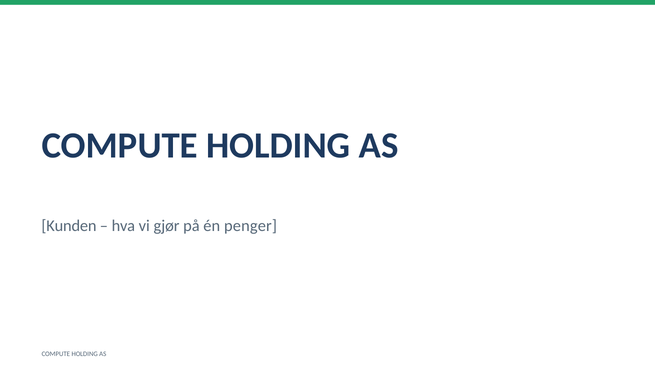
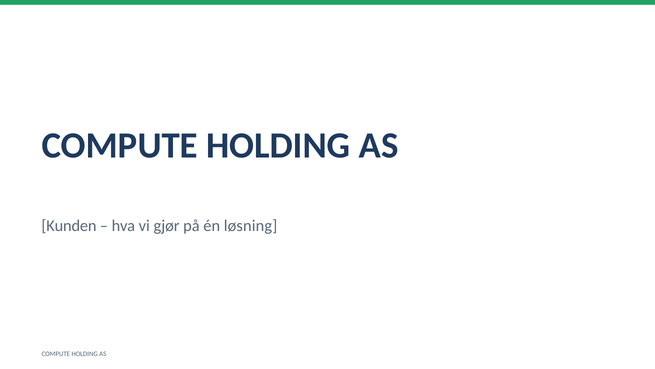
penger: penger -> løsning (251, 226)
